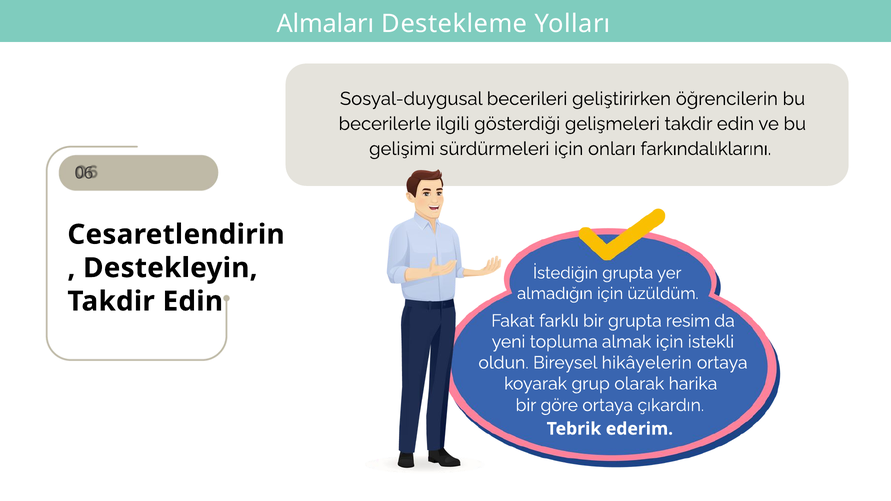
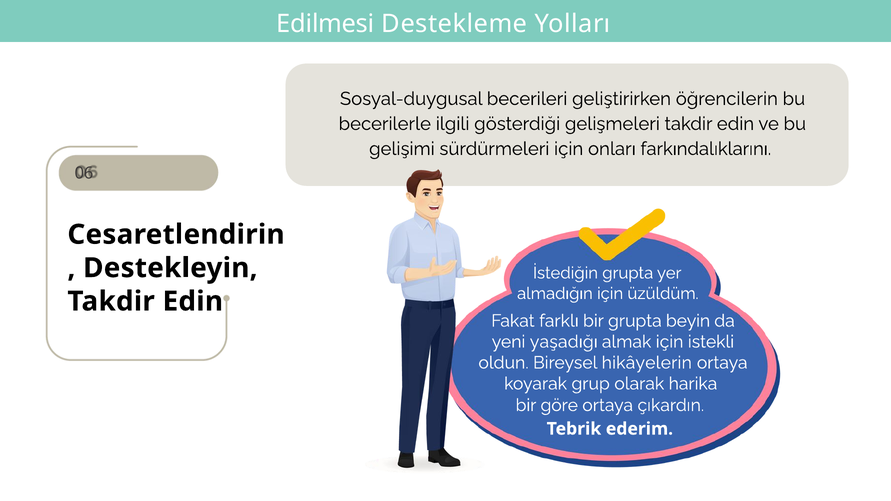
Almaları: Almaları -> Edilmesi (325, 24)
resim: resim -> beyin (688, 321)
topluma: topluma -> yaşadığı (564, 342)
